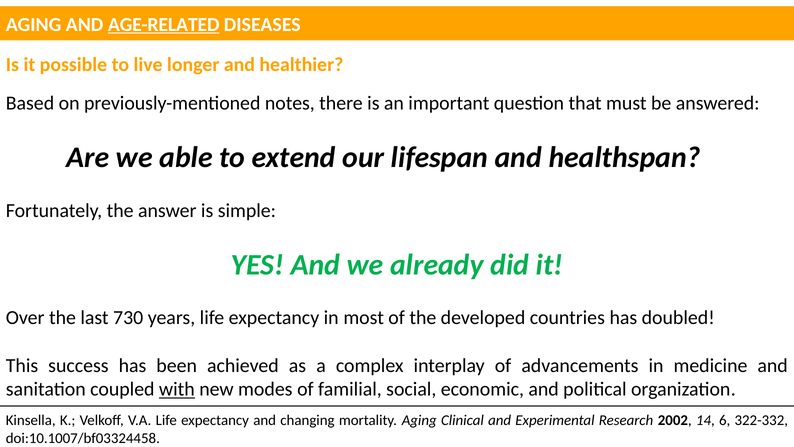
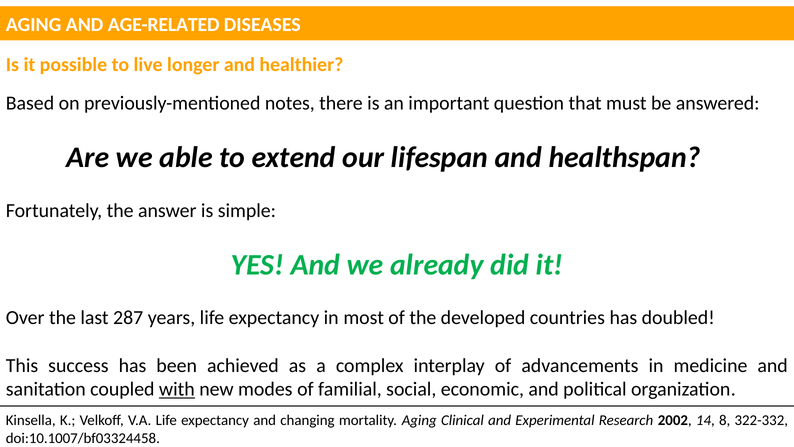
AGE-RELATED underline: present -> none (164, 24)
730: 730 -> 287 (128, 318)
6: 6 -> 8 (725, 420)
